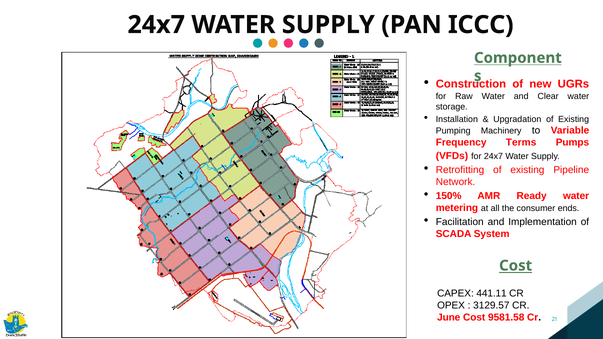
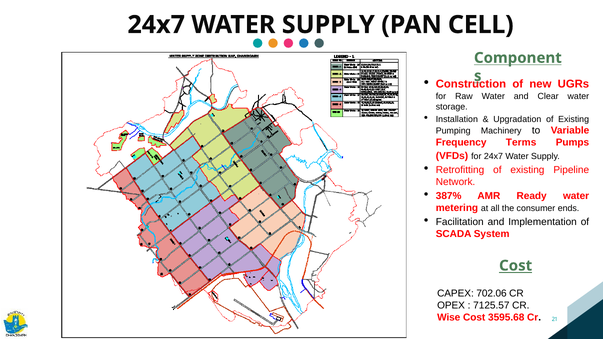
ICCC: ICCC -> CELL (481, 25)
150%: 150% -> 387% (449, 196)
441.11: 441.11 -> 702.06 (492, 293)
3129.57: 3129.57 -> 7125.57 (491, 305)
June: June -> Wise (449, 318)
9581.58: 9581.58 -> 3595.68 (506, 318)
